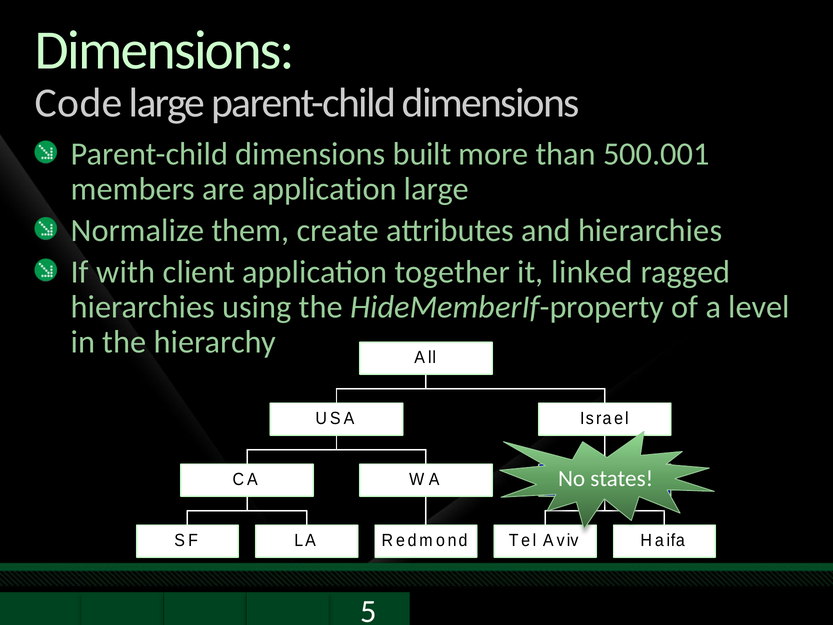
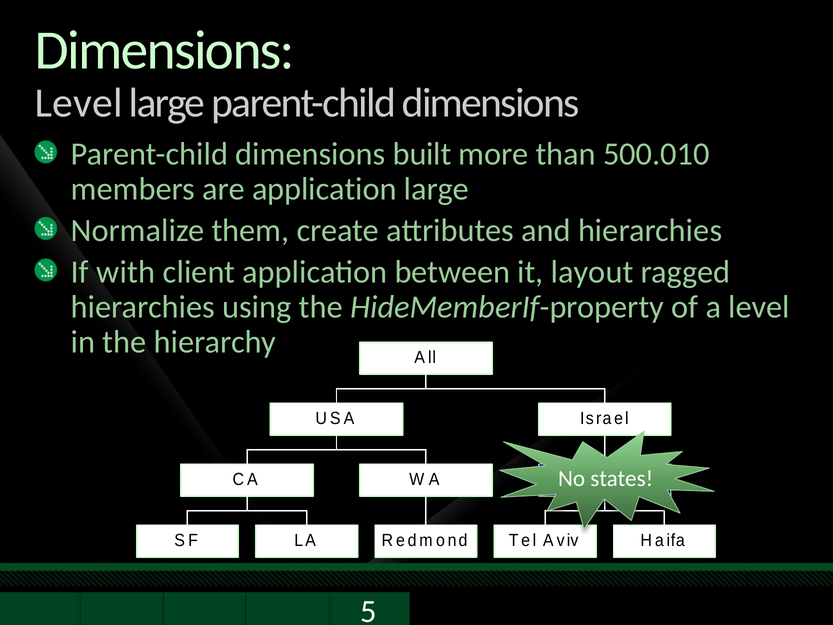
Code: Code -> Level (79, 103)
500.001: 500.001 -> 500.010 (656, 154)
together: together -> between (452, 272)
linked: linked -> layout (592, 272)
